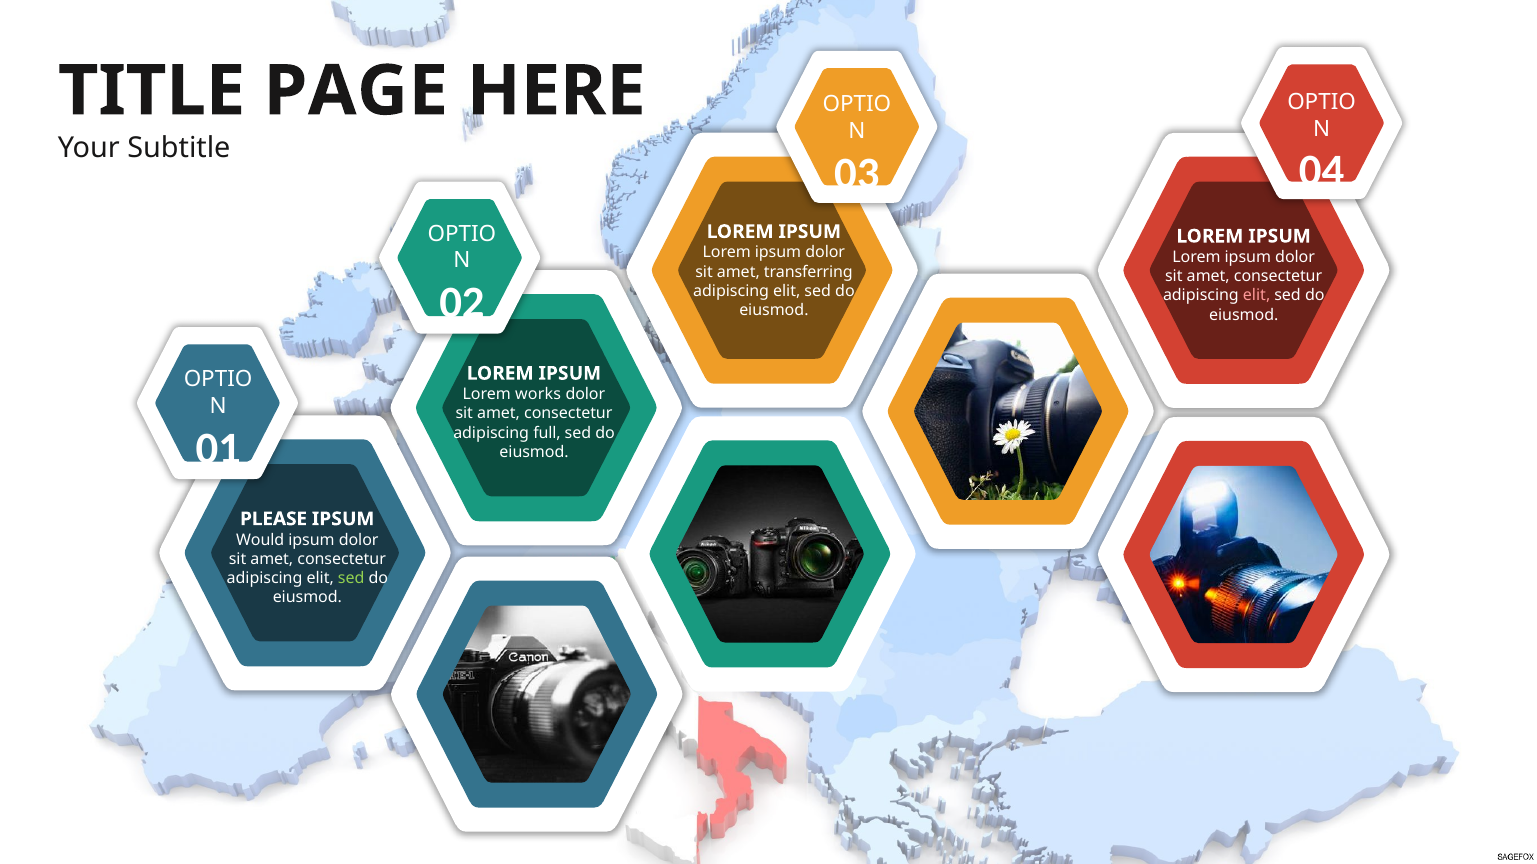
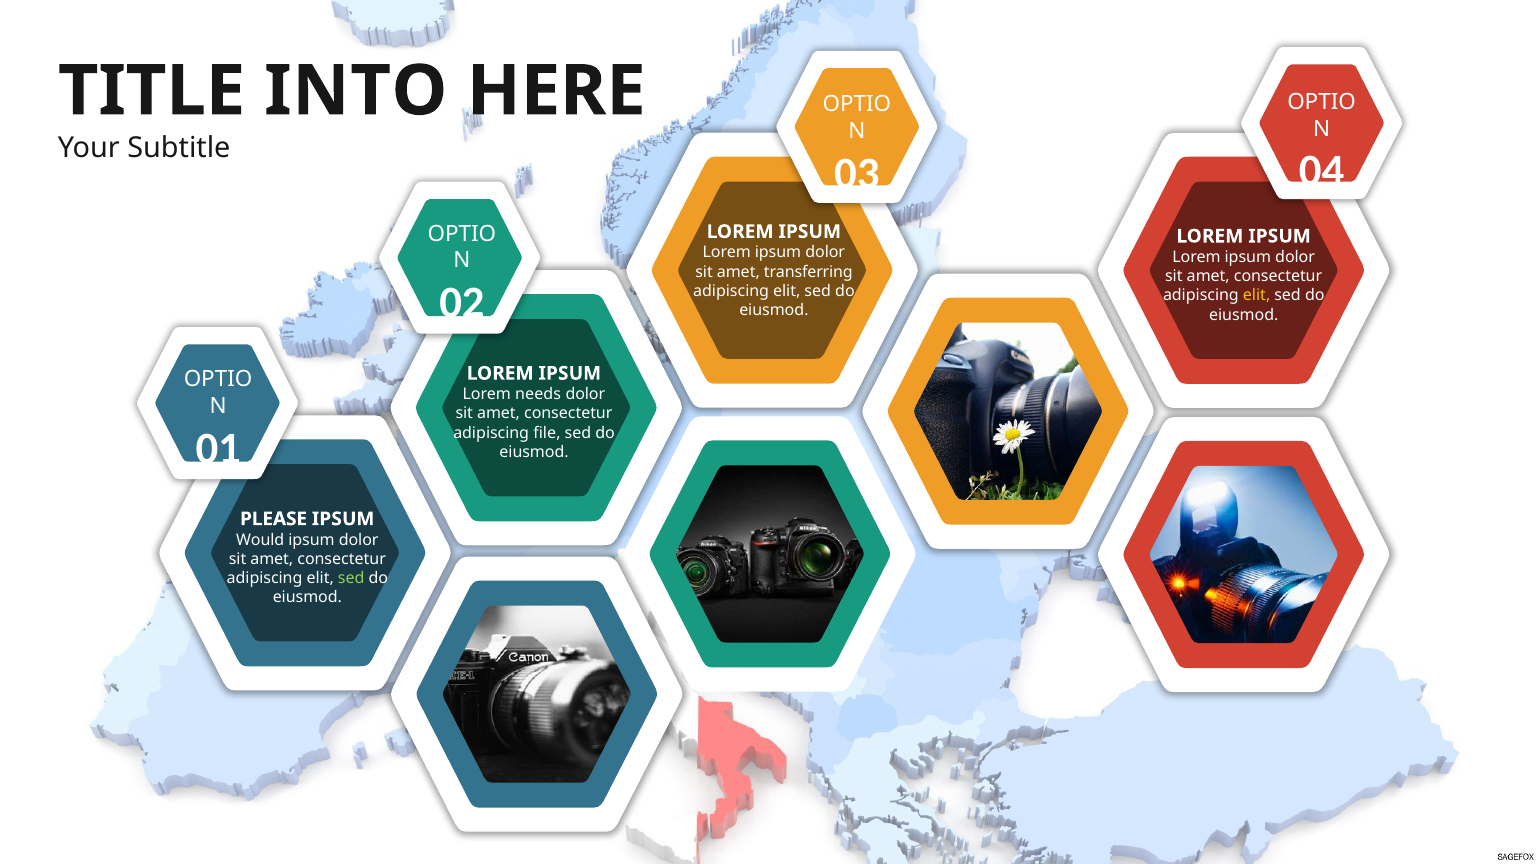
PAGE: PAGE -> INTO (356, 91)
elit colour: pink -> yellow (1257, 296)
works: works -> needs (538, 395)
full: full -> file (547, 433)
